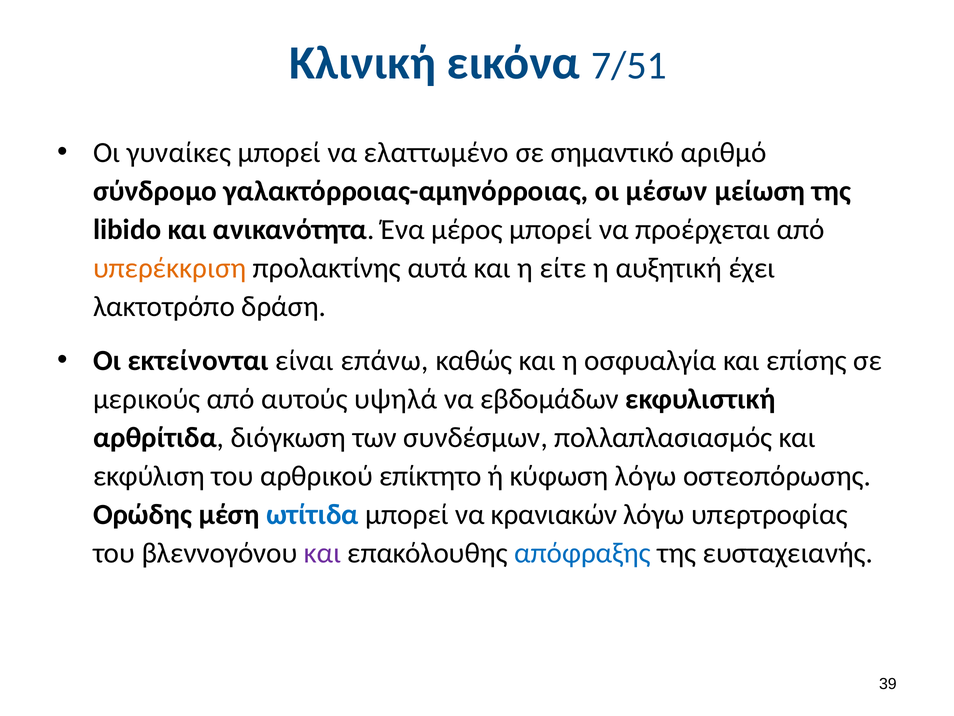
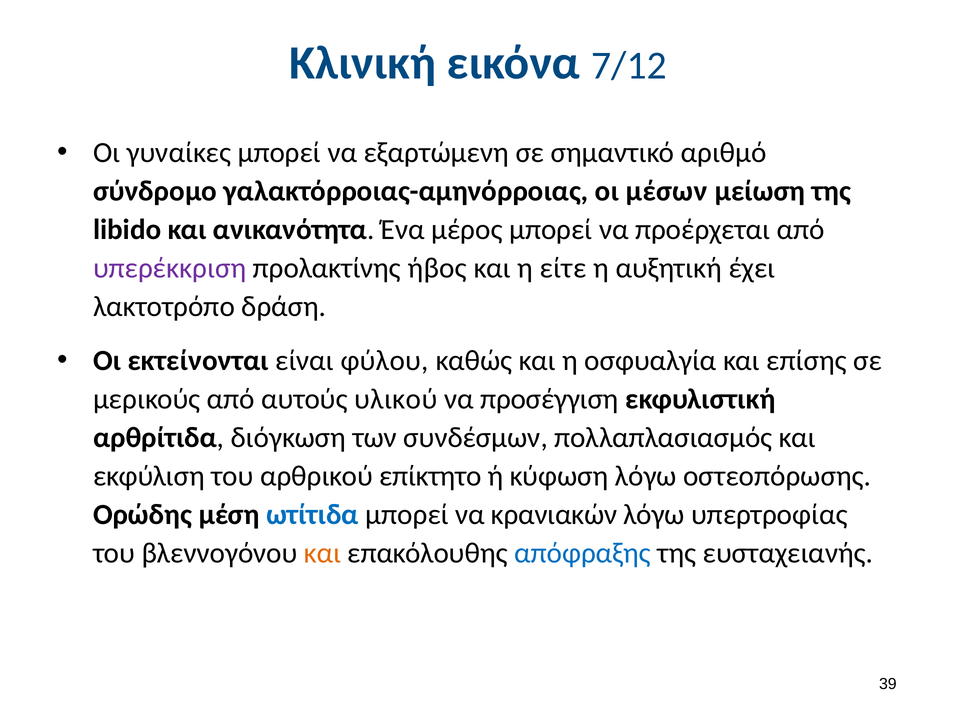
7/51: 7/51 -> 7/12 (629, 65)
ελαττωμένο: ελαττωμένο -> εξαρτώμενη (436, 153)
υπερέκκριση colour: orange -> purple (170, 268)
αυτά: αυτά -> ήβος (437, 268)
επάνω: επάνω -> φύλου (385, 361)
υψηλά: υψηλά -> υλικού (396, 399)
εβδομάδων: εβδομάδων -> προσέγγιση (549, 399)
και colour: purple -> orange (323, 553)
